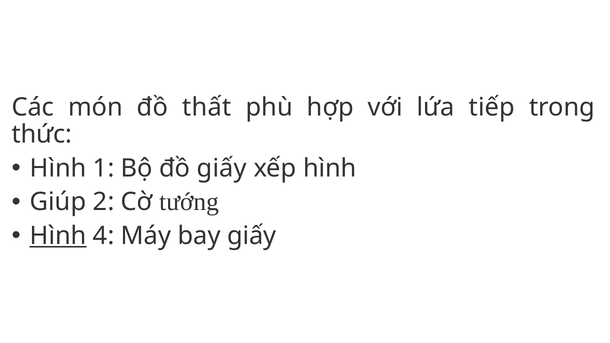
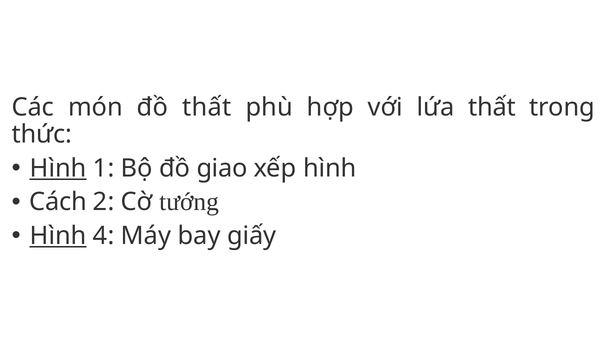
lứa tiếp: tiếp -> thất (492, 107)
Hình underline: none -> present (58, 168)
đồ giấy: giấy -> giao (222, 168)
Giúp: Giúp -> Cách (58, 202)
